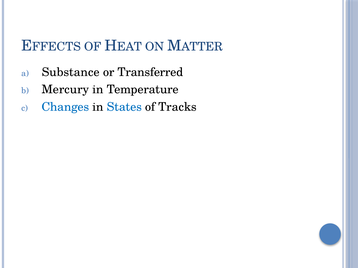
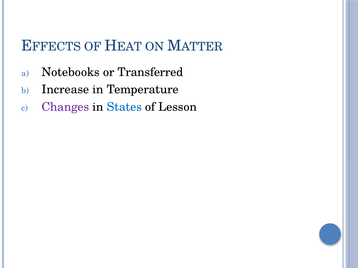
Substance: Substance -> Notebooks (71, 72)
Mercury: Mercury -> Increase (65, 90)
Changes colour: blue -> purple (65, 107)
Tracks: Tracks -> Lesson (178, 107)
